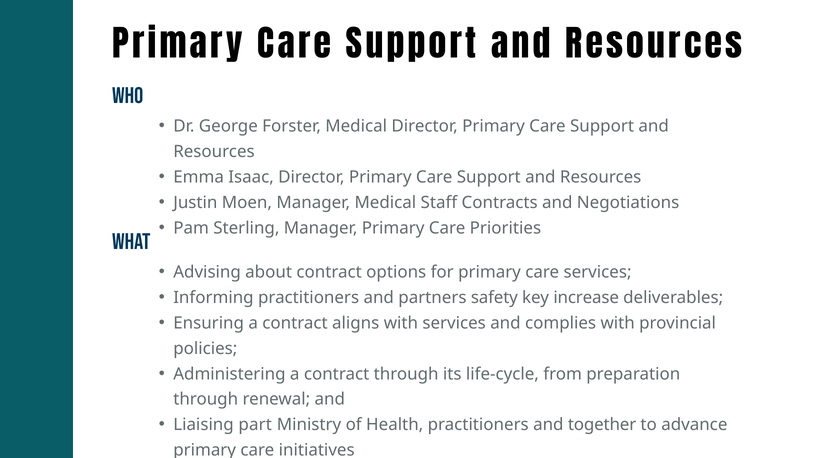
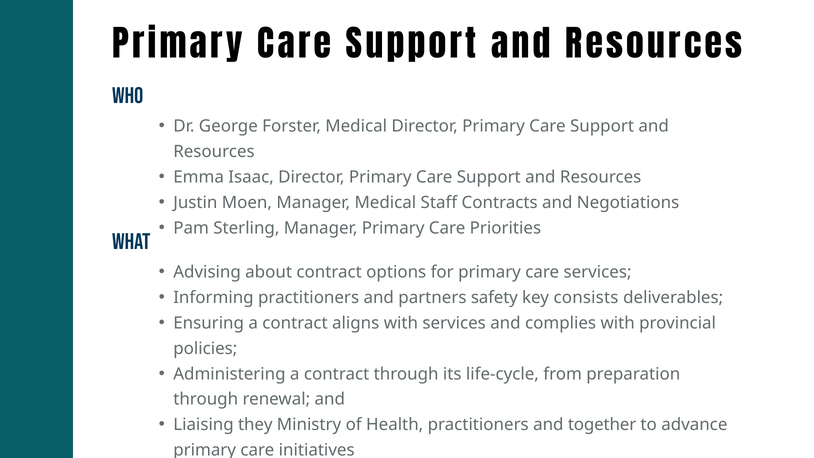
increase: increase -> consists (586, 298)
part: part -> they (255, 425)
